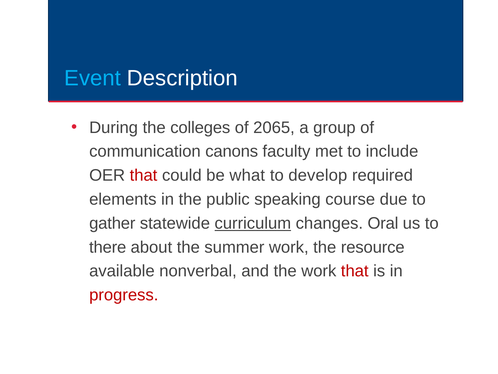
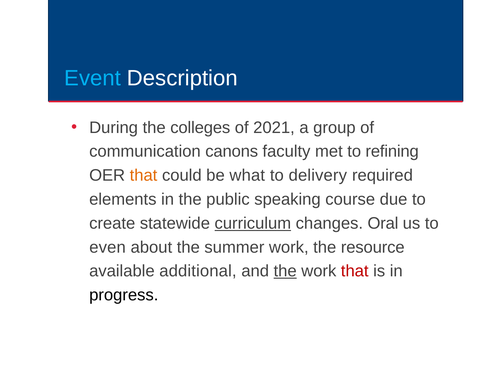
2065: 2065 -> 2021 (274, 127)
include: include -> refining (392, 151)
that colour: red -> orange (144, 175)
develop: develop -> delivery (318, 175)
gather: gather -> create (112, 223)
there: there -> even (108, 247)
nonverbal: nonverbal -> additional (198, 271)
the underline: none -> present (285, 271)
progress colour: red -> black (124, 295)
